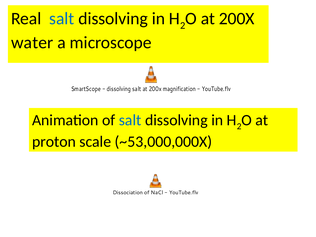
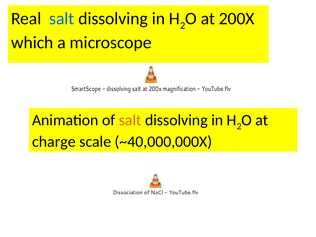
water: water -> which (32, 43)
salt colour: blue -> orange (130, 120)
proton: proton -> charge (54, 142)
~53,000,000X: ~53,000,000X -> ~40,000,000X (163, 142)
